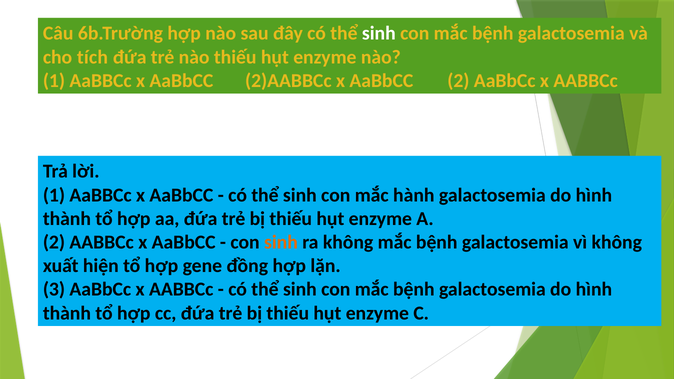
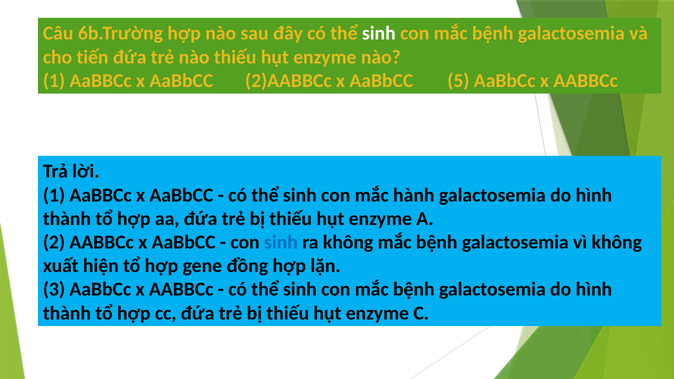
tích: tích -> tiến (93, 57)
AaBbCC 2: 2 -> 5 (458, 81)
sinh colour: orange -> blue (281, 242)
